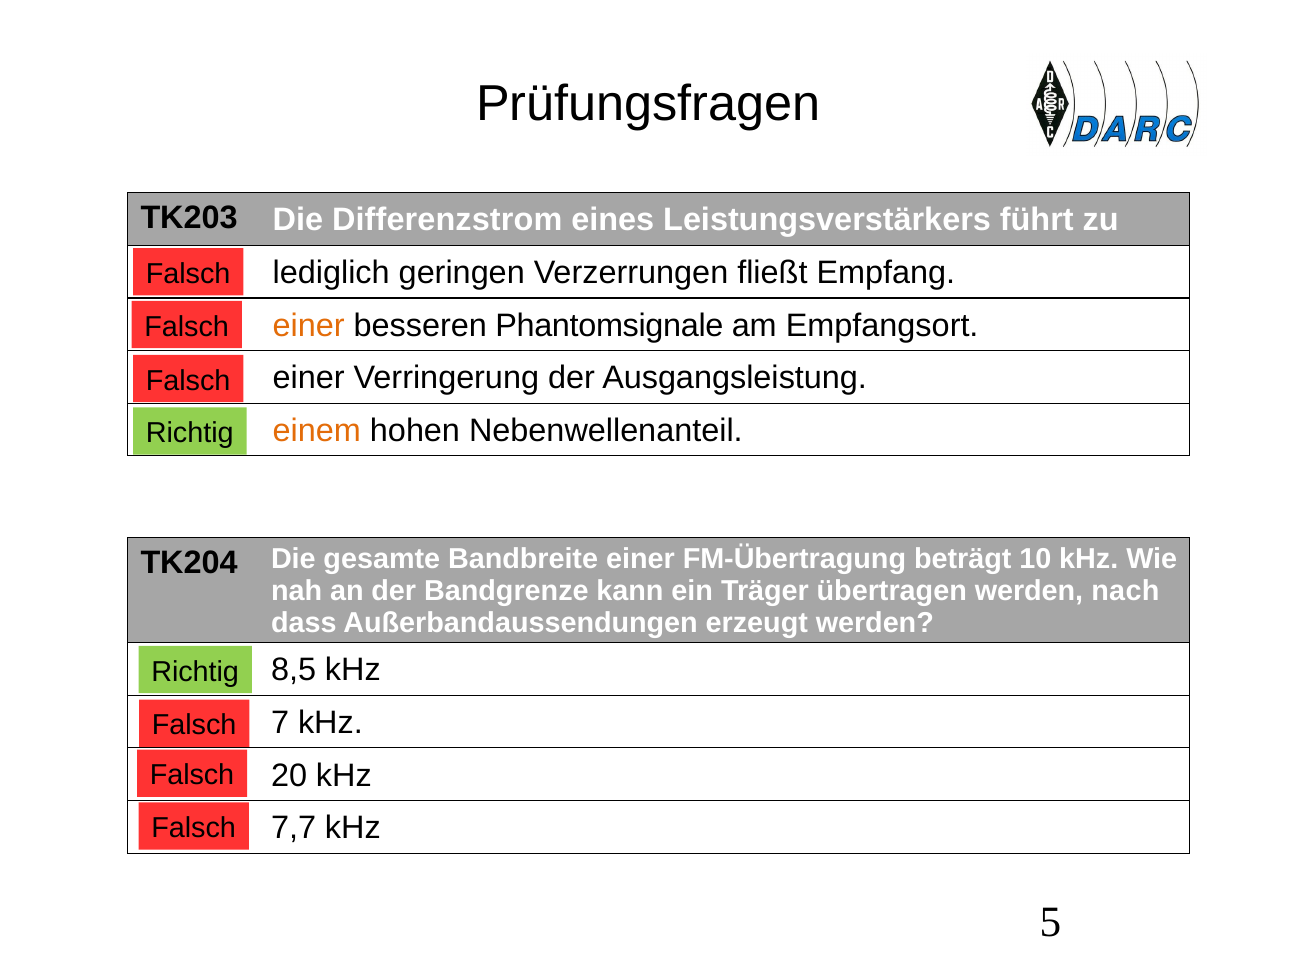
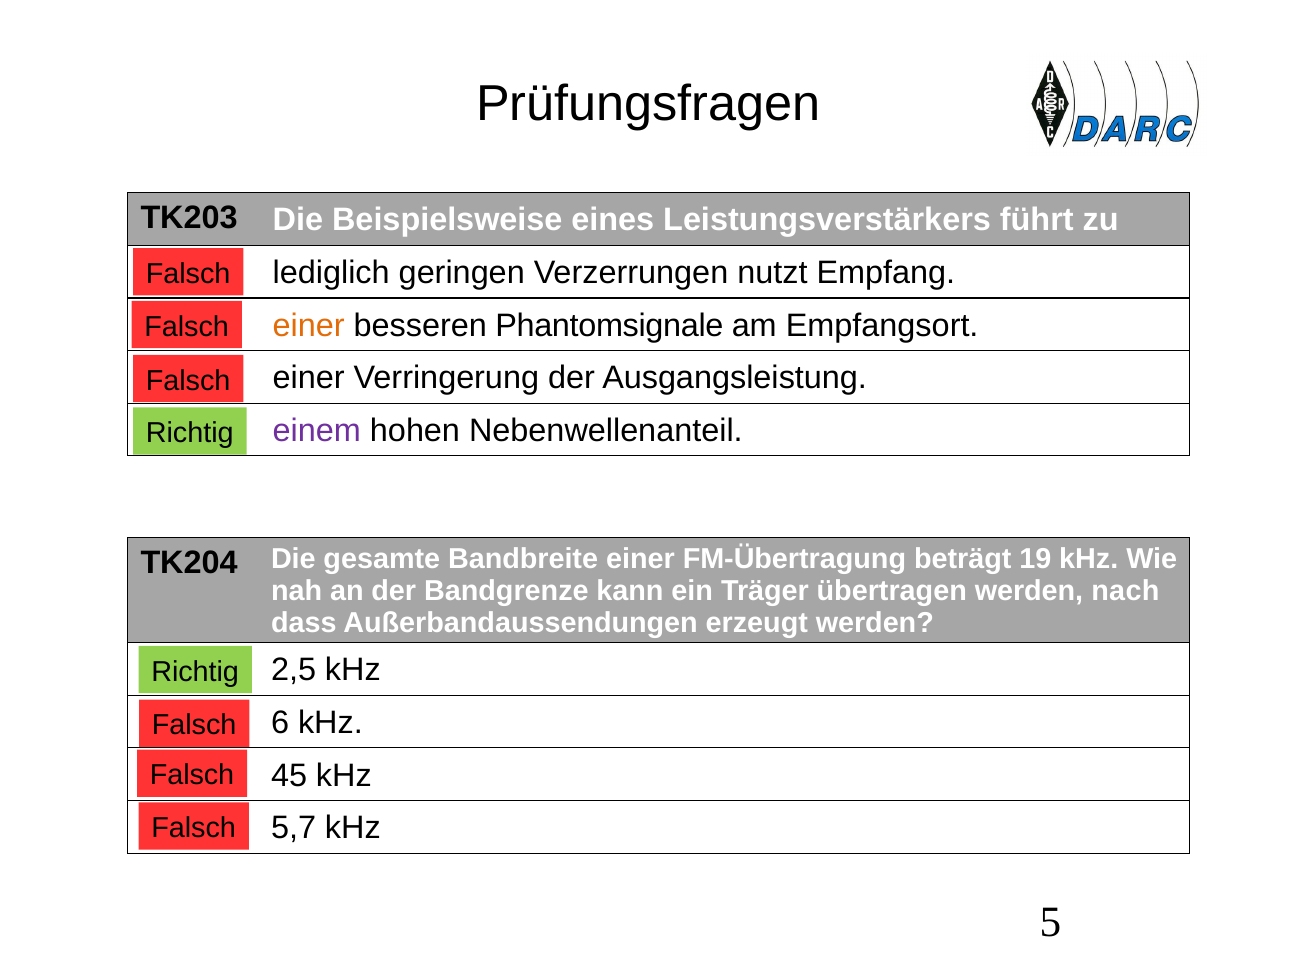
Differenzstrom: Differenzstrom -> Beispielsweise (447, 220)
fließt: fließt -> nutzt (772, 273)
einem colour: orange -> purple (317, 431)
10: 10 -> 19 (1035, 559)
8,5: 8,5 -> 2,5 (294, 670)
7: 7 -> 6 (280, 723)
20: 20 -> 45 (289, 775)
7,7: 7,7 -> 5,7 (294, 828)
